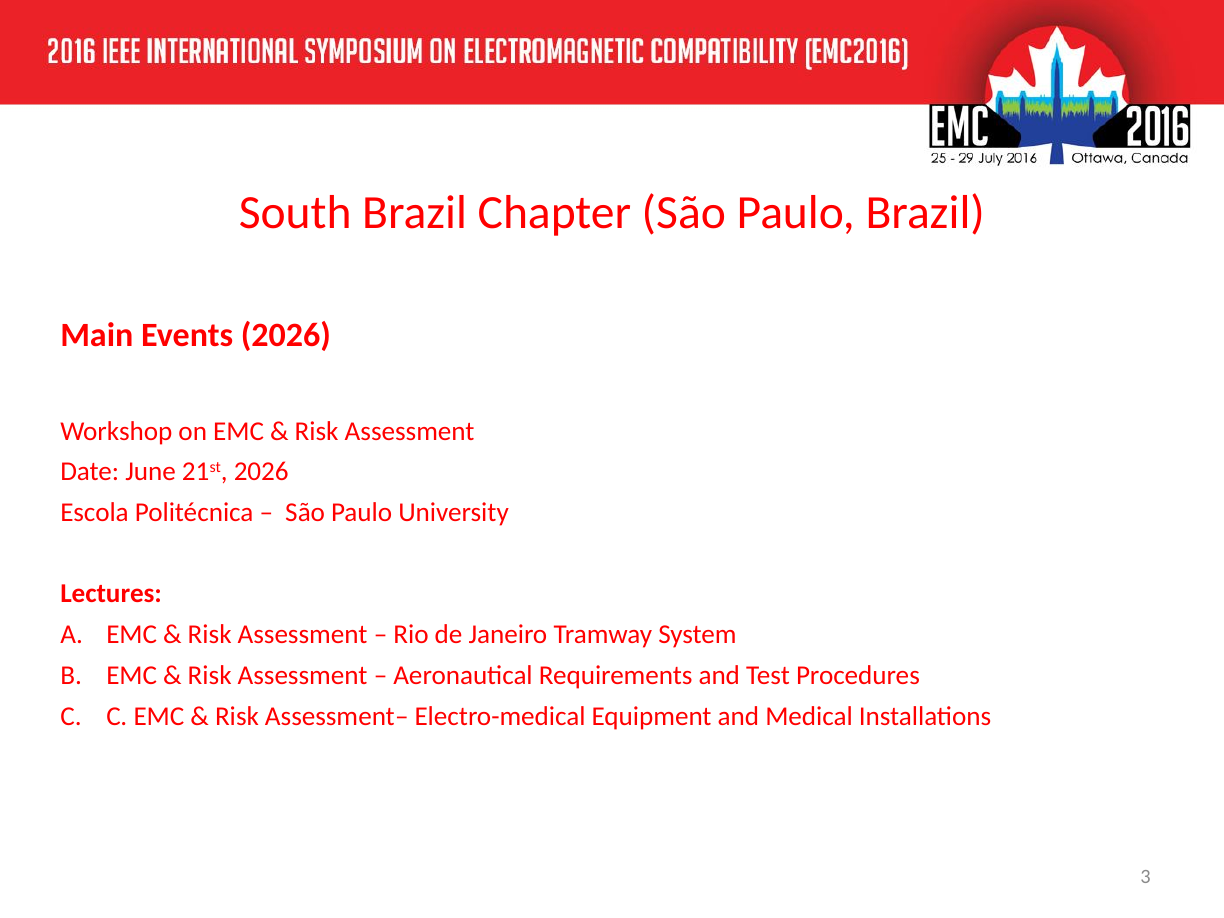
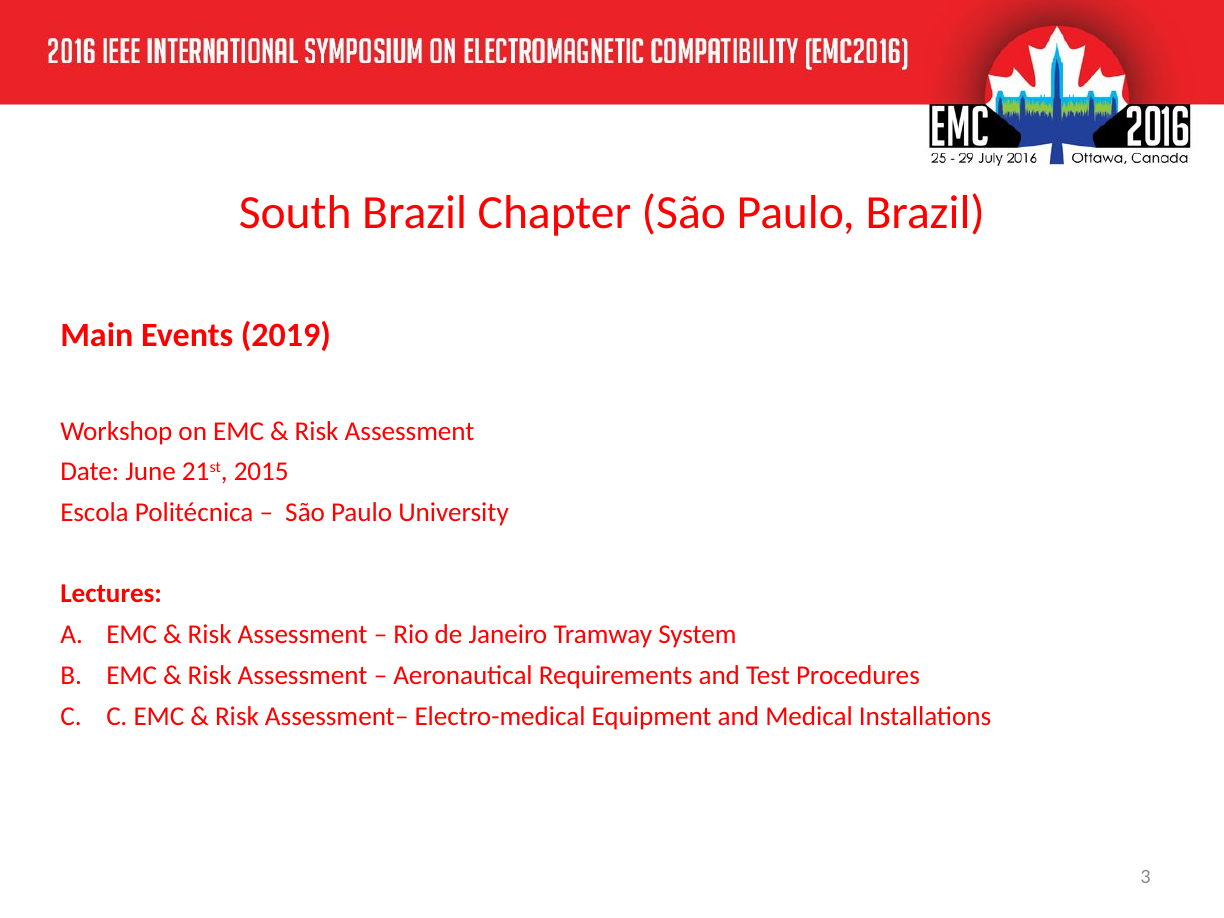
Events 2026: 2026 -> 2019 (286, 336)
21st 2026: 2026 -> 2015 (261, 472)
